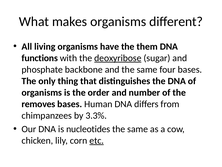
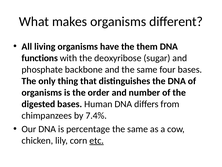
deoxyribose underline: present -> none (118, 58)
removes: removes -> digested (38, 104)
3.3%: 3.3% -> 7.4% (96, 115)
nucleotides: nucleotides -> percentage (88, 129)
